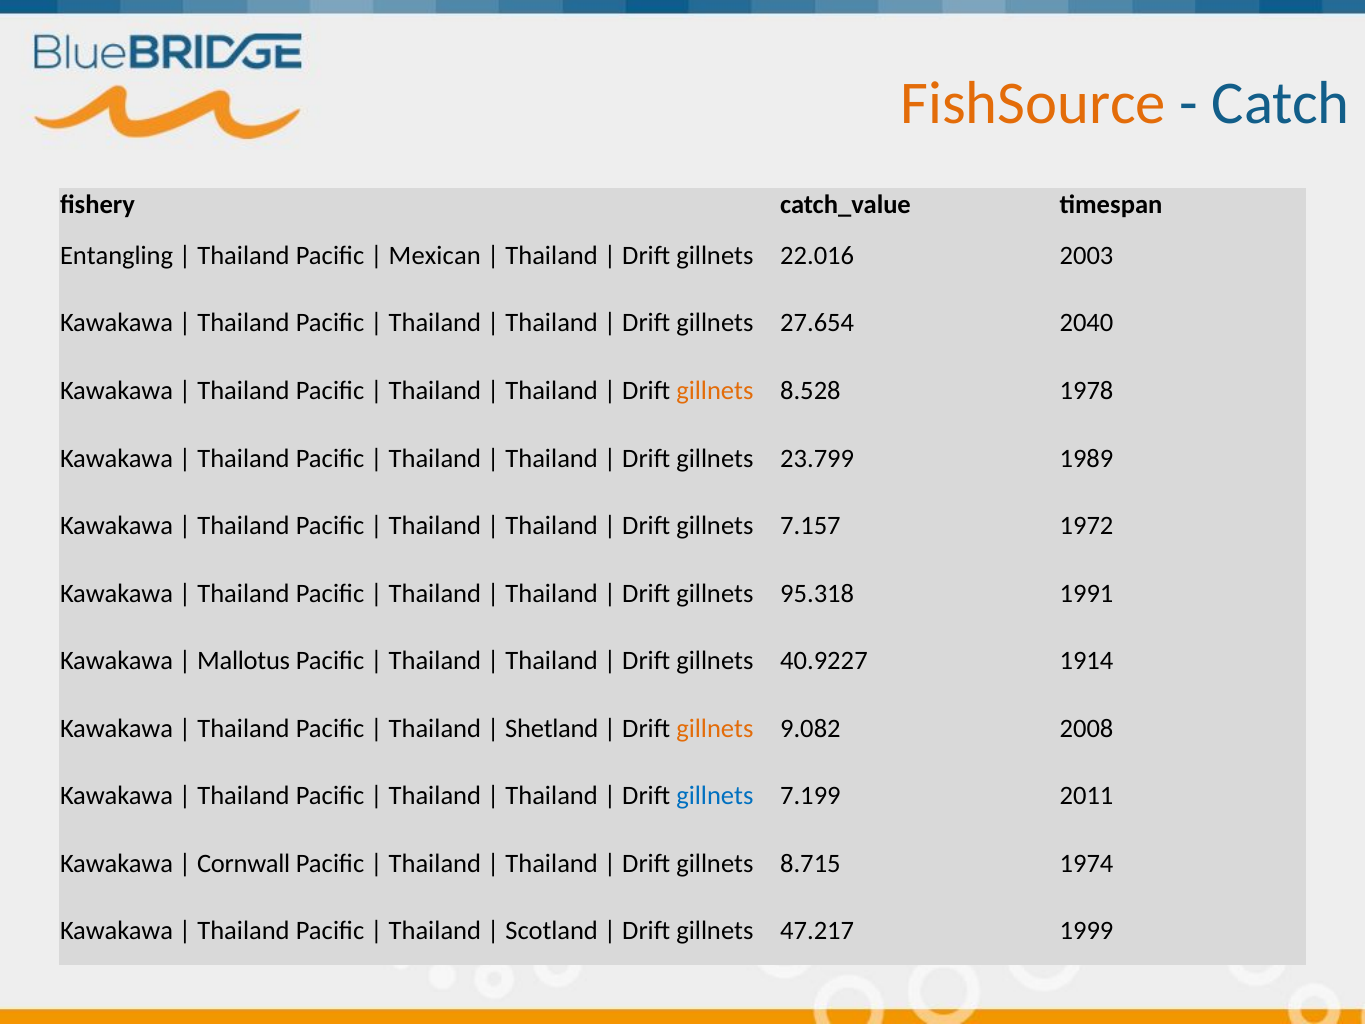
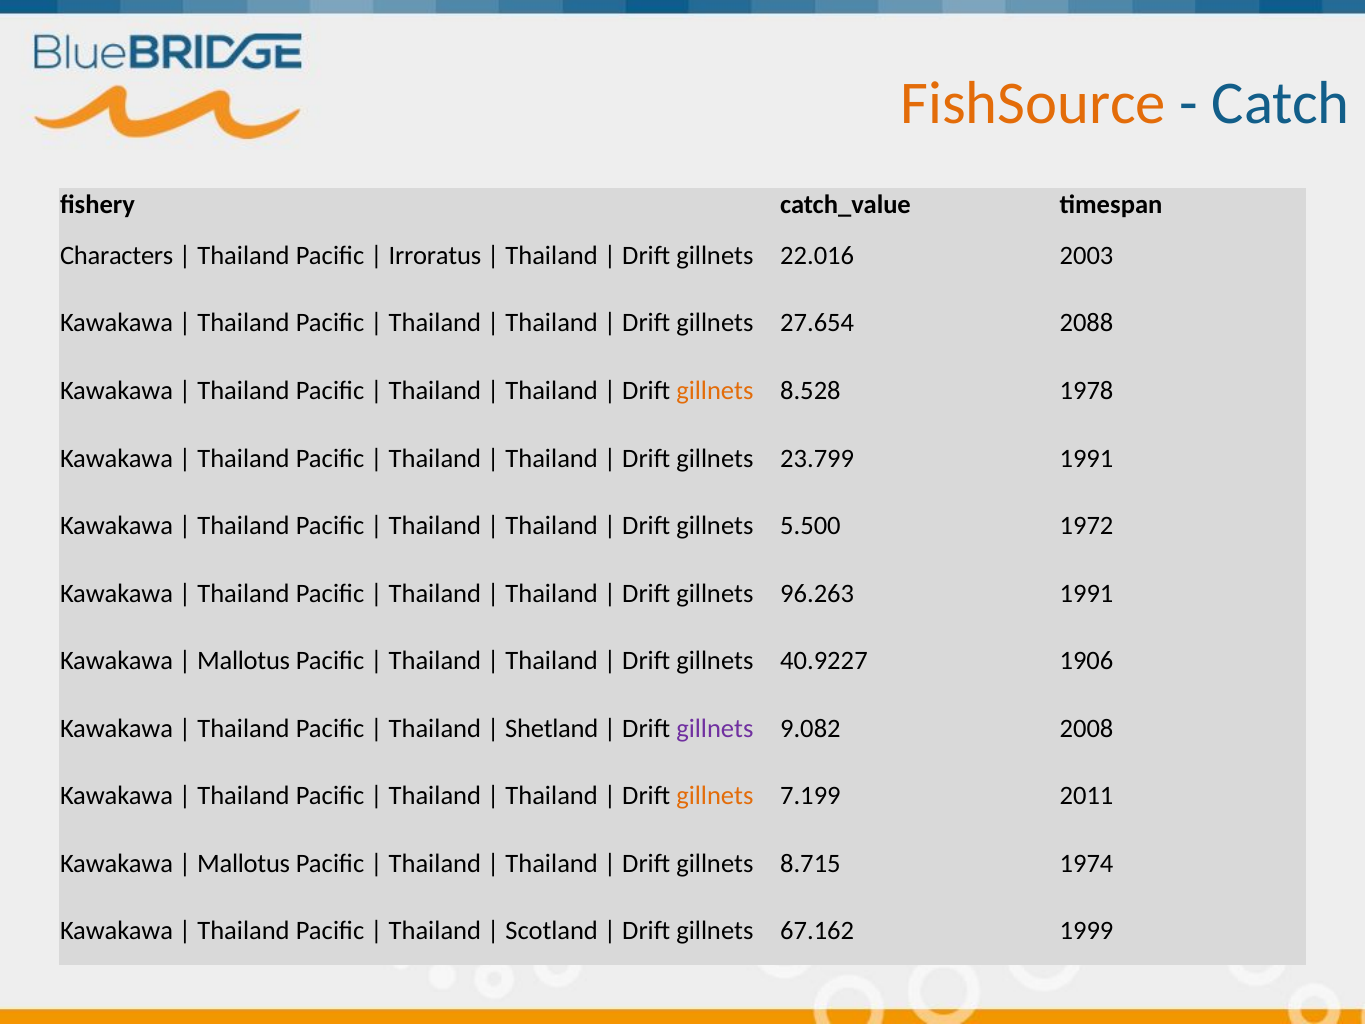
Entangling: Entangling -> Characters (117, 255)
Mexican: Mexican -> Irroratus (435, 255)
2040: 2040 -> 2088 (1086, 323)
23.799 1989: 1989 -> 1991 (1086, 458)
7.157: 7.157 -> 5.500 (810, 526)
95.318: 95.318 -> 96.263 (817, 593)
1914: 1914 -> 1906 (1086, 661)
gillnets colour: orange -> purple (715, 728)
gillnets colour: blue -> orange (715, 796)
Cornwall: Cornwall -> Mallotus (244, 863)
47.217: 47.217 -> 67.162 (817, 931)
